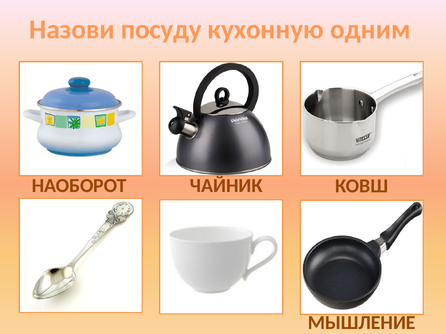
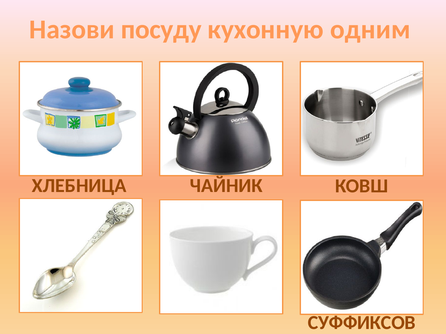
НАОБОРОТ: НАОБОРОТ -> ХЛЕБНИЦА (79, 186)
МЫШЛЕНИЕ: МЫШЛЕНИЕ -> СУФФИКСОВ (362, 323)
